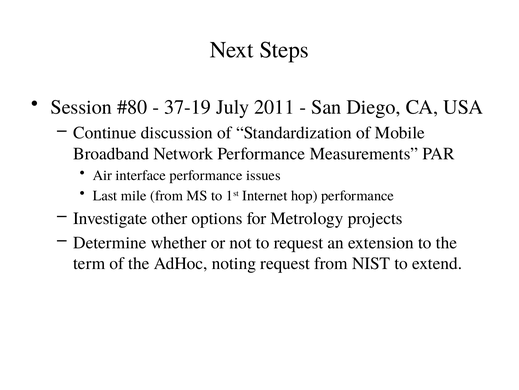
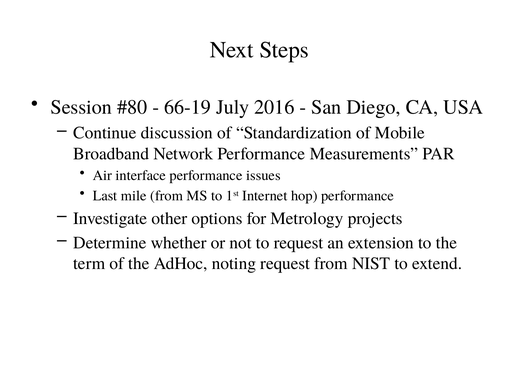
37-19: 37-19 -> 66-19 (188, 107)
2011: 2011 -> 2016 (274, 107)
